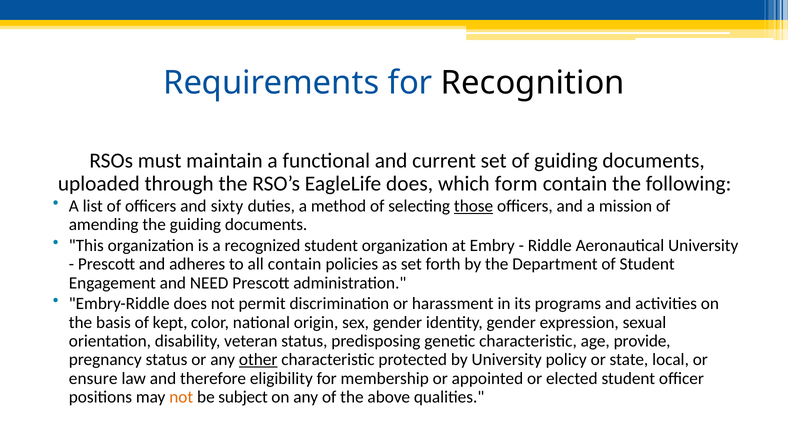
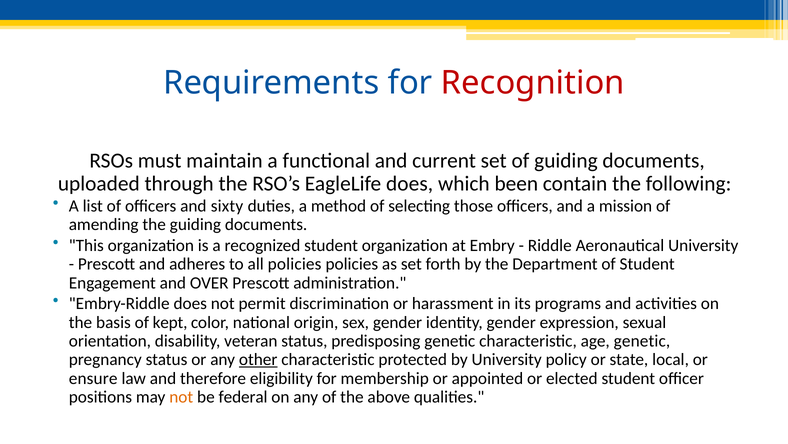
Recognition colour: black -> red (533, 83)
form: form -> been (516, 183)
those underline: present -> none (474, 206)
all contain: contain -> policies (295, 264)
NEED: NEED -> OVER (209, 282)
age provide: provide -> genetic (642, 340)
subject: subject -> federal (243, 396)
